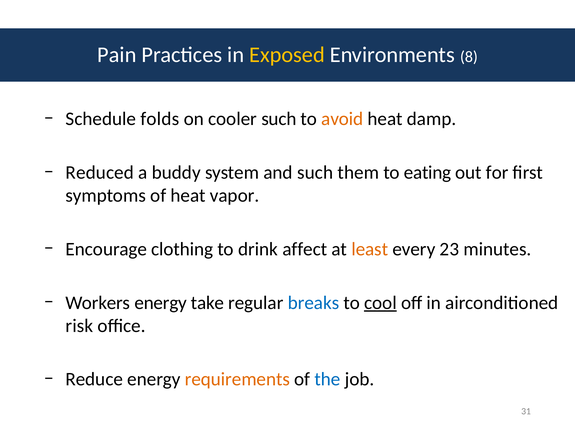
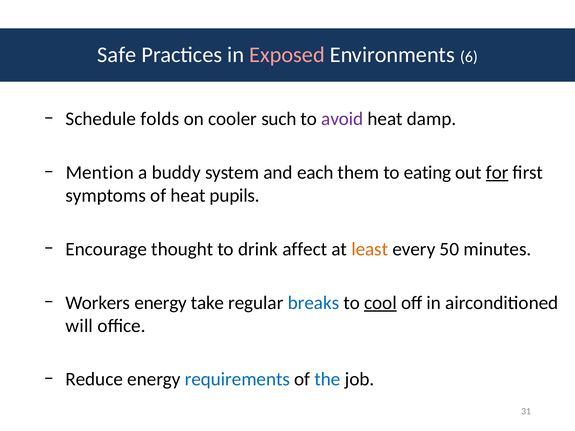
Pain: Pain -> Safe (117, 55)
Exposed colour: yellow -> pink (287, 55)
8: 8 -> 6 (469, 57)
avoid colour: orange -> purple (342, 119)
Reduced: Reduced -> Mention (100, 173)
and such: such -> each (315, 173)
for underline: none -> present (497, 173)
vapor: vapor -> pupils (235, 196)
clothing: clothing -> thought (182, 249)
23: 23 -> 50 (449, 249)
risk: risk -> will (79, 326)
requirements colour: orange -> blue (237, 380)
